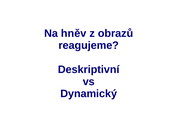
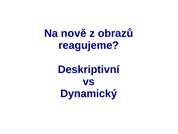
hněv: hněv -> nově (74, 33)
